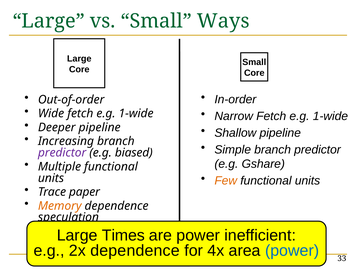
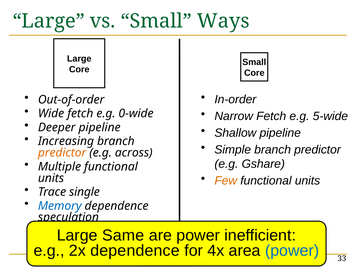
Wide fetch e.g 1-wide: 1-wide -> 0-wide (136, 114)
Narrow Fetch e.g 1-wide: 1-wide -> 5-wide (330, 116)
predictor colour: purple -> orange (62, 153)
biased: biased -> across (134, 153)
paper: paper -> single (84, 192)
Memory colour: orange -> blue (60, 206)
Times: Times -> Same (123, 235)
